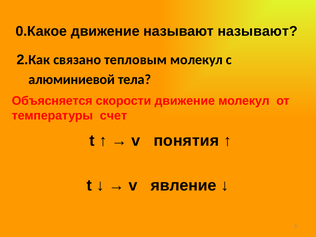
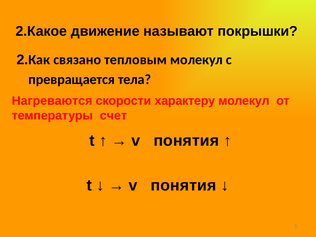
0.Какое: 0.Какое -> 2.Какое (41, 31)
называют называют: называют -> покрышки (258, 31)
алюминиевой: алюминиевой -> превращается (72, 79)
Объясняется: Объясняется -> Нагреваются (52, 101)
скорости движение: движение -> характеру (185, 101)
явление: явление -> понятия (183, 185)
